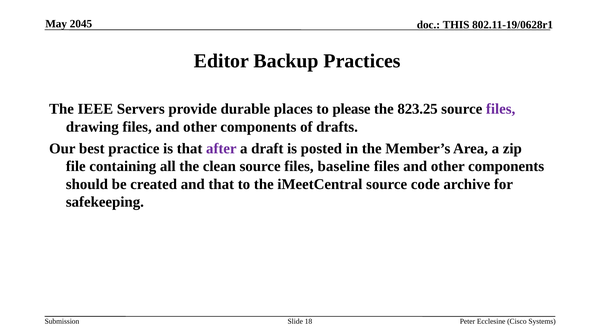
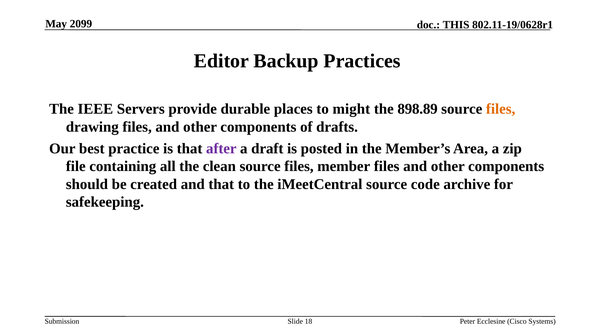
2045: 2045 -> 2099 (81, 24)
please: please -> might (351, 109)
823.25: 823.25 -> 898.89 (418, 109)
files colour: purple -> orange (501, 109)
baseline: baseline -> member (344, 166)
